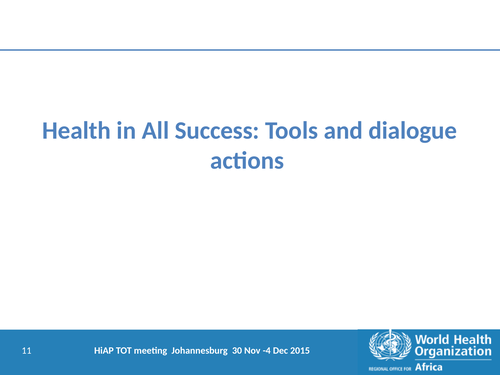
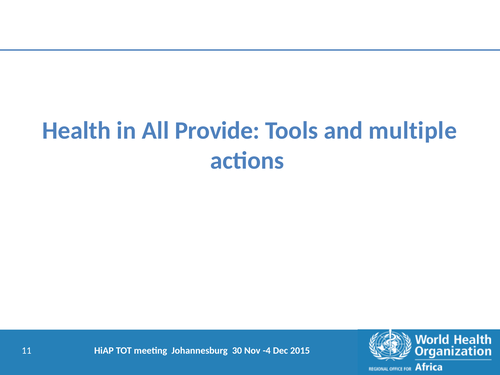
Success: Success -> Provide (217, 130)
dialogue: dialogue -> multiple (413, 130)
